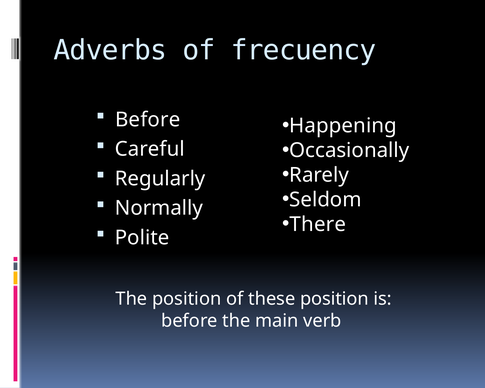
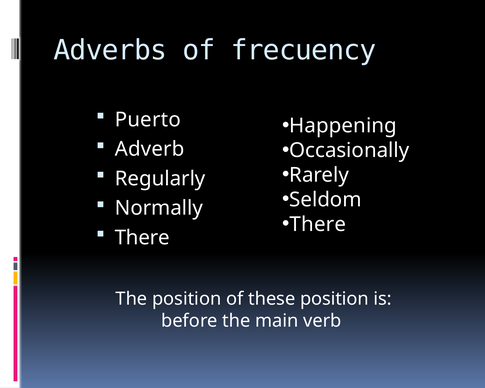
Before: Before -> Puerto (148, 120)
Careful: Careful -> Adverb (150, 149)
Polite: Polite -> There (142, 238)
